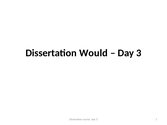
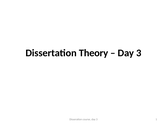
Would: Would -> Theory (94, 53)
